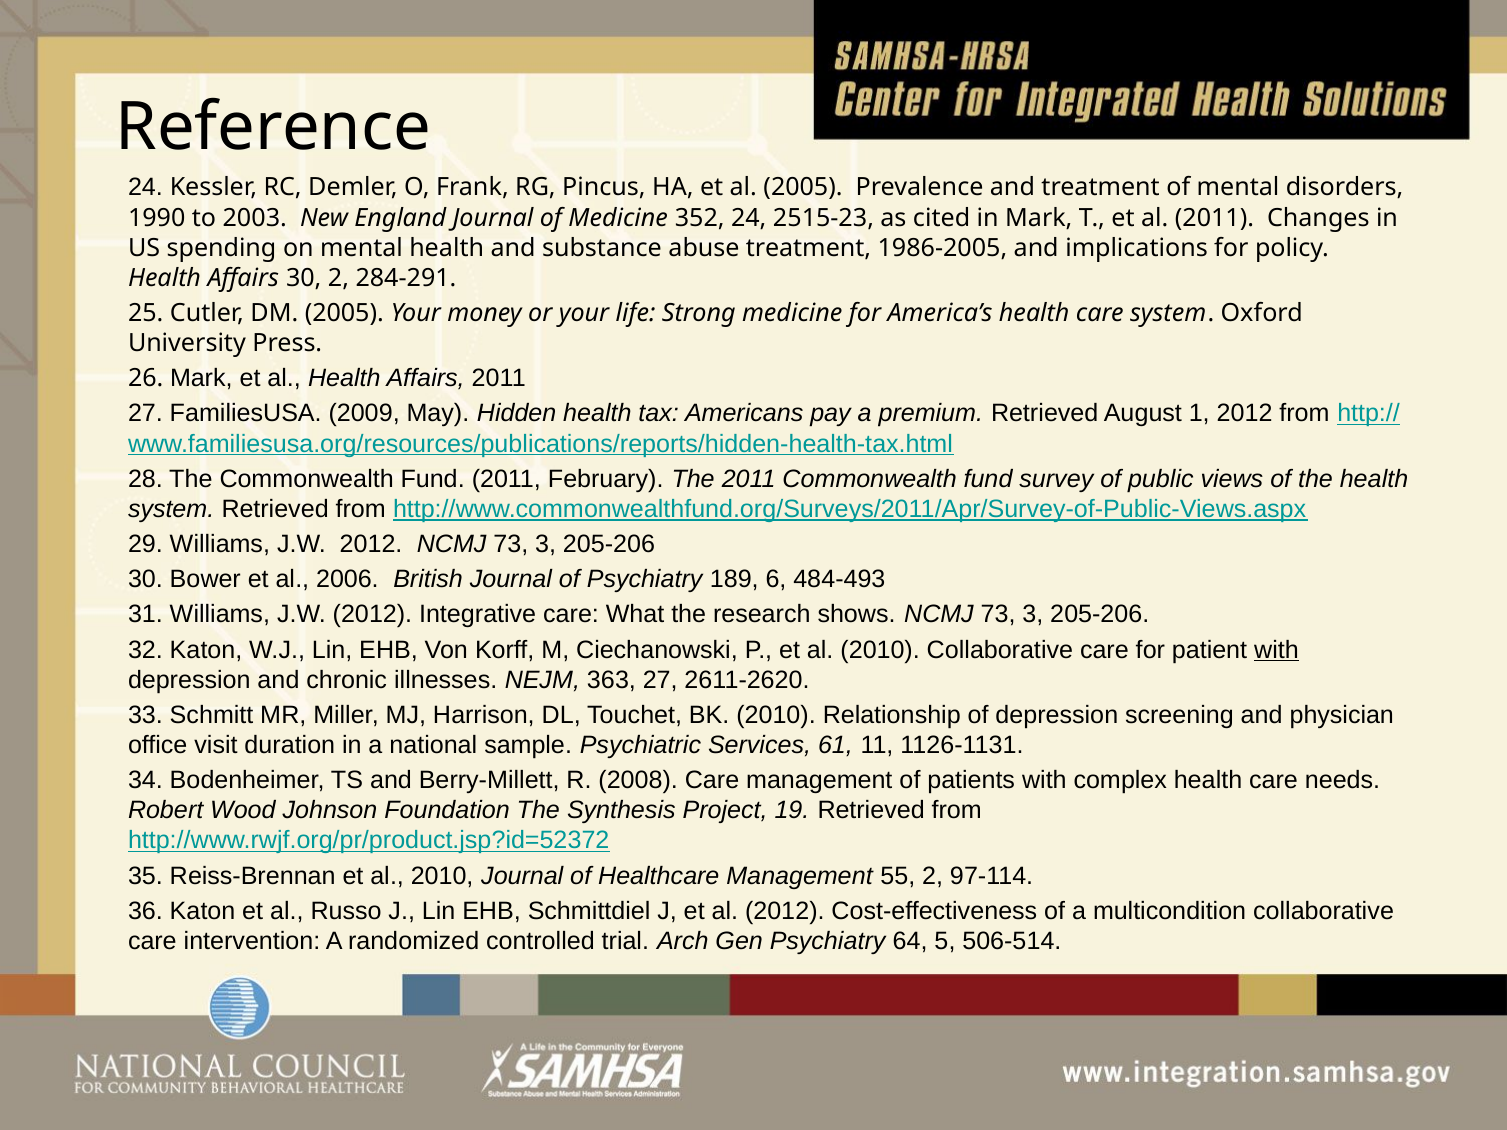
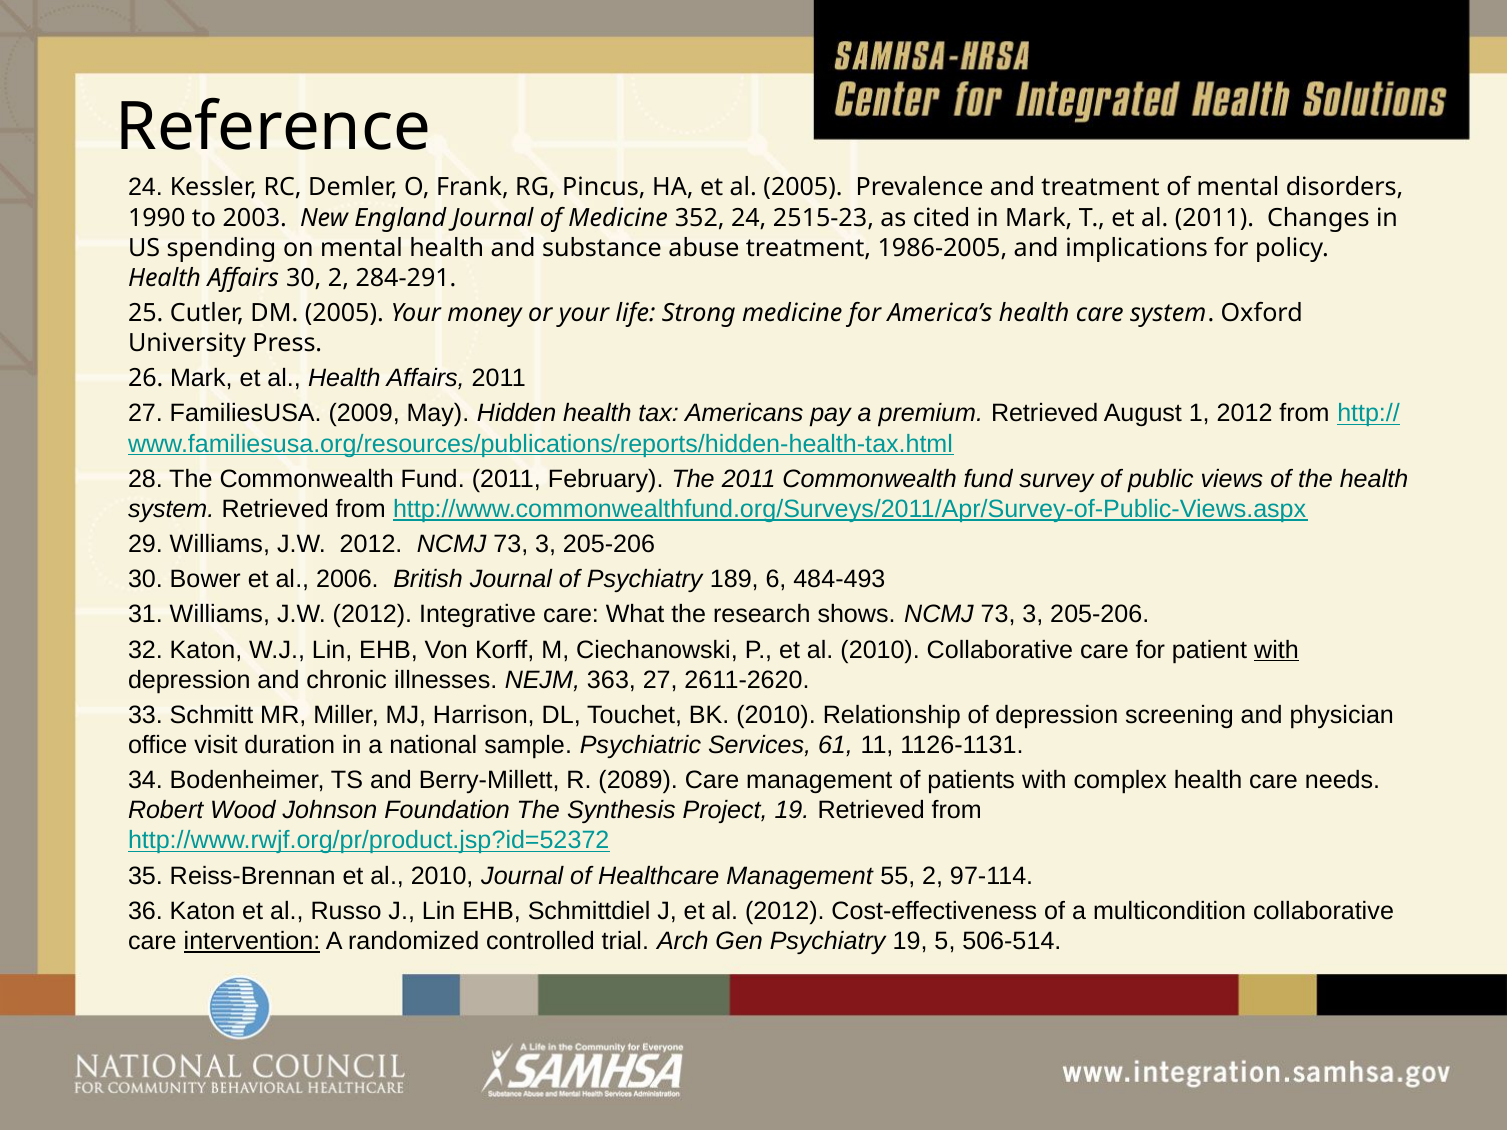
2008: 2008 -> 2089 (638, 781)
intervention underline: none -> present (252, 941)
Psychiatry 64: 64 -> 19 (910, 941)
